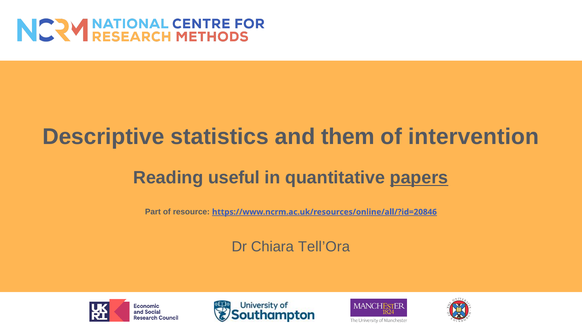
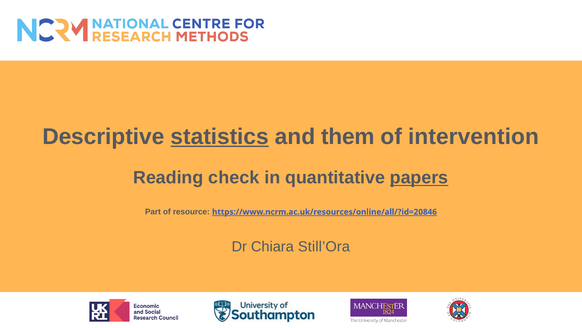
statistics underline: none -> present (220, 136)
useful: useful -> check (234, 177)
Tell’Ora: Tell’Ora -> Still’Ora (324, 246)
